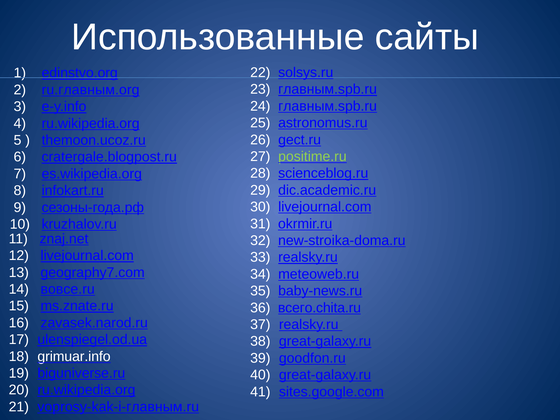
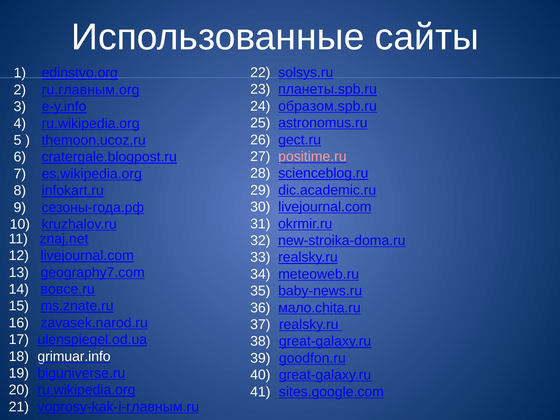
23 главным.spb.ru: главным.spb.ru -> планеты.spb.ru (328, 89)
24 главным.spb.ru: главным.spb.ru -> образом.spb.ru (328, 106)
positime.ru colour: light green -> pink (312, 157)
всего.chita.ru: всего.chita.ru -> мало.chita.ru (319, 308)
